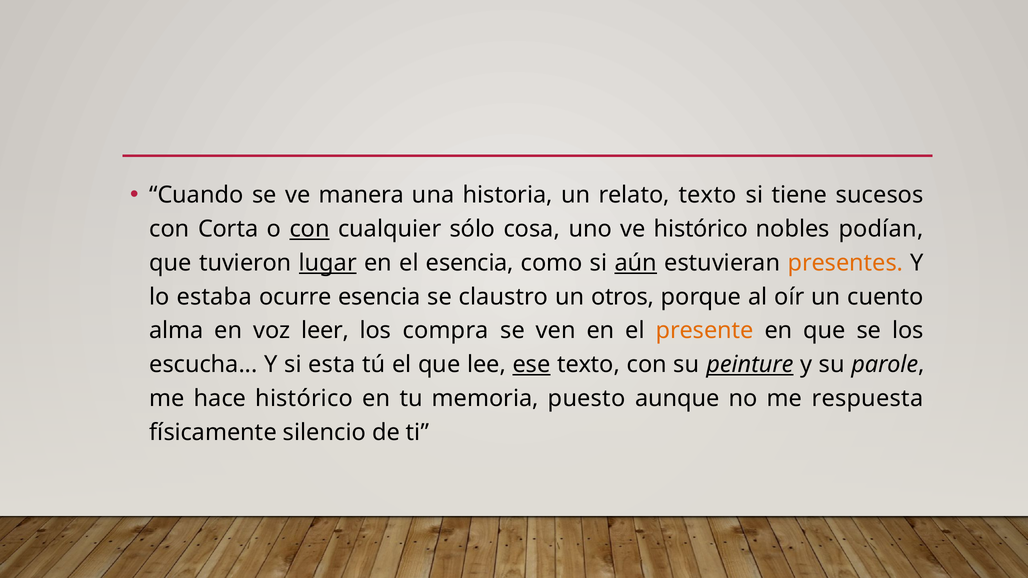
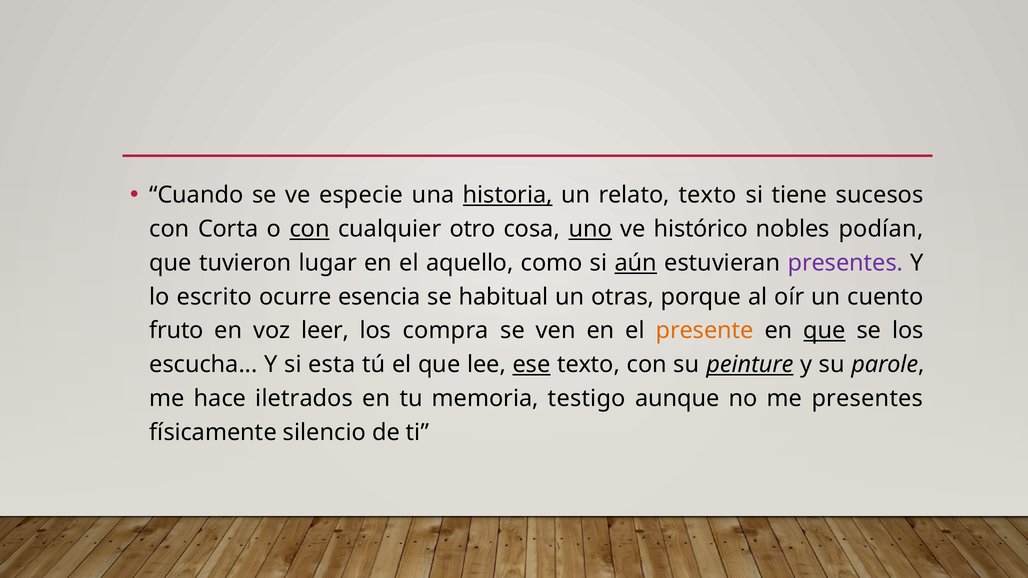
manera: manera -> especie (361, 195)
historia underline: none -> present (508, 195)
sólo: sólo -> otro (473, 229)
uno underline: none -> present (590, 229)
lugar underline: present -> none (328, 263)
el esencia: esencia -> aquello (470, 263)
presentes colour: orange -> purple (845, 263)
estaba: estaba -> escrito (214, 297)
claustro: claustro -> habitual (504, 297)
otros: otros -> otras (623, 297)
alma: alma -> fruto (177, 331)
que underline: none -> present (825, 331)
hace histórico: histórico -> iletrados (304, 399)
puesto: puesto -> testigo (587, 399)
me respuesta: respuesta -> presentes (867, 399)
